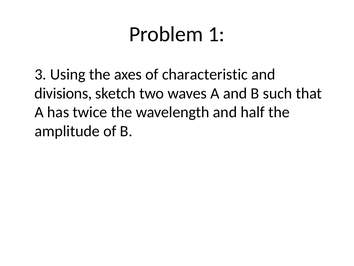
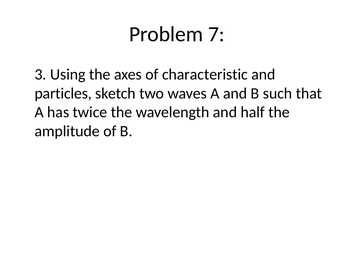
1: 1 -> 7 (216, 34)
divisions: divisions -> particles (63, 93)
